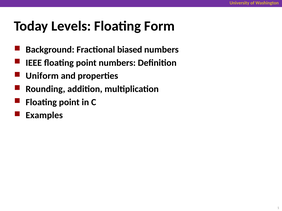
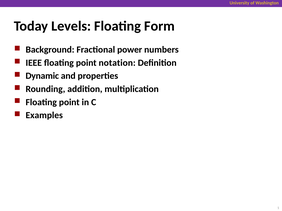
biased: biased -> power (130, 50)
point numbers: numbers -> notation (117, 63)
Uniform: Uniform -> Dynamic (42, 76)
